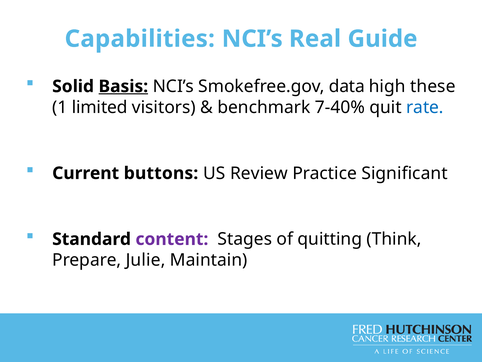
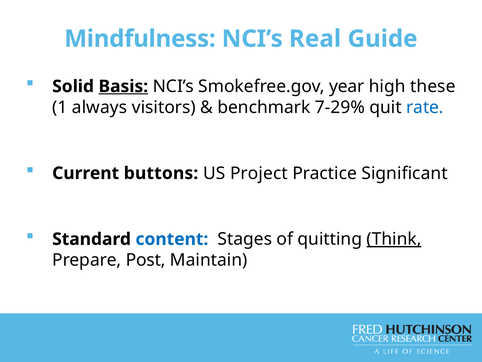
Capabilities: Capabilities -> Mindfulness (140, 39)
data: data -> year (347, 86)
limited: limited -> always (100, 107)
7-40%: 7-40% -> 7-29% (340, 107)
Review: Review -> Project (259, 173)
content colour: purple -> blue (172, 239)
Think underline: none -> present (394, 239)
Julie: Julie -> Post (146, 260)
